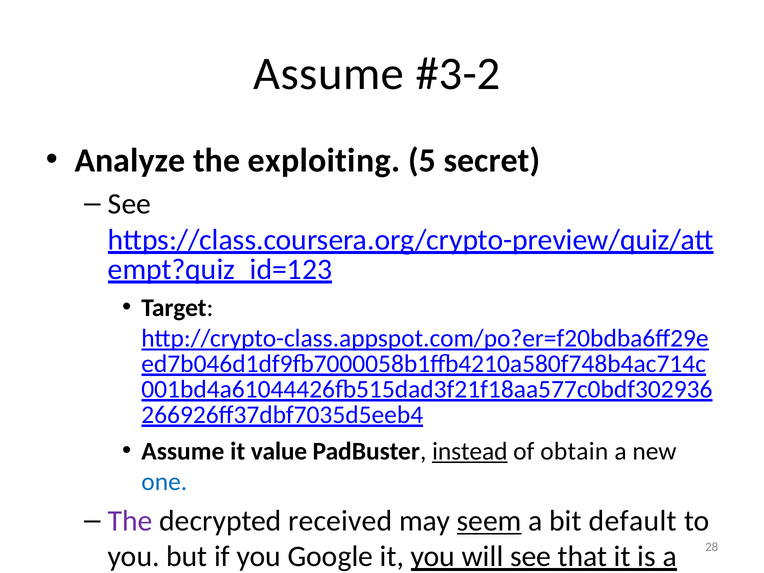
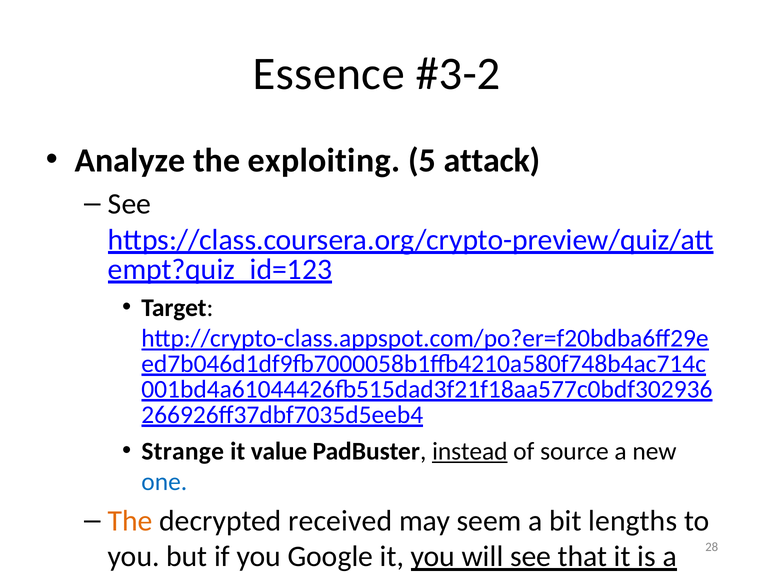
Assume: Assume -> Essence (329, 74)
secret: secret -> attack (492, 160)
Assume: Assume -> Strange (183, 451)
obtain: obtain -> source (574, 451)
The colour: purple -> orange (130, 521)
seem underline: present -> none (489, 521)
default: default -> lengths (633, 521)
